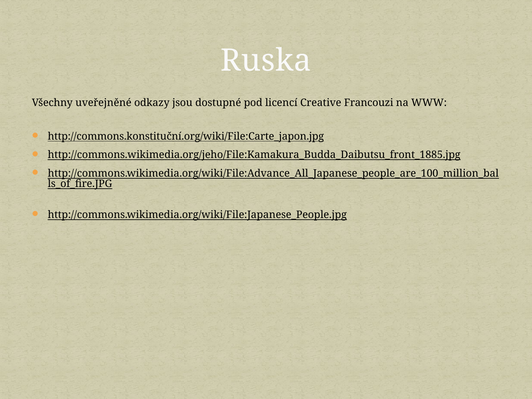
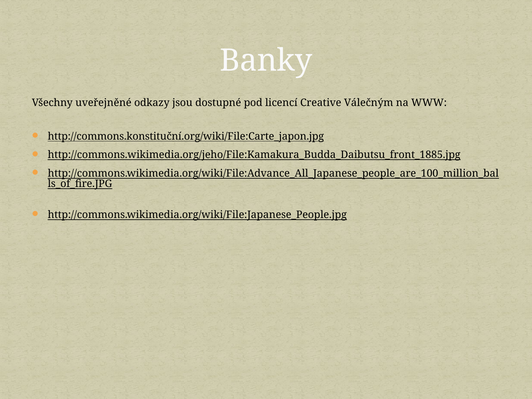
Ruska: Ruska -> Banky (266, 61)
Francouzi: Francouzi -> Válečným (369, 103)
